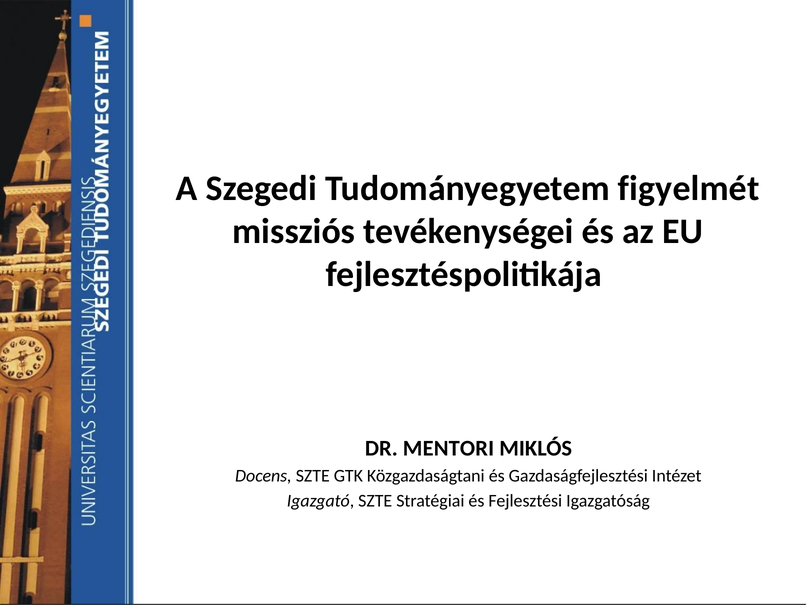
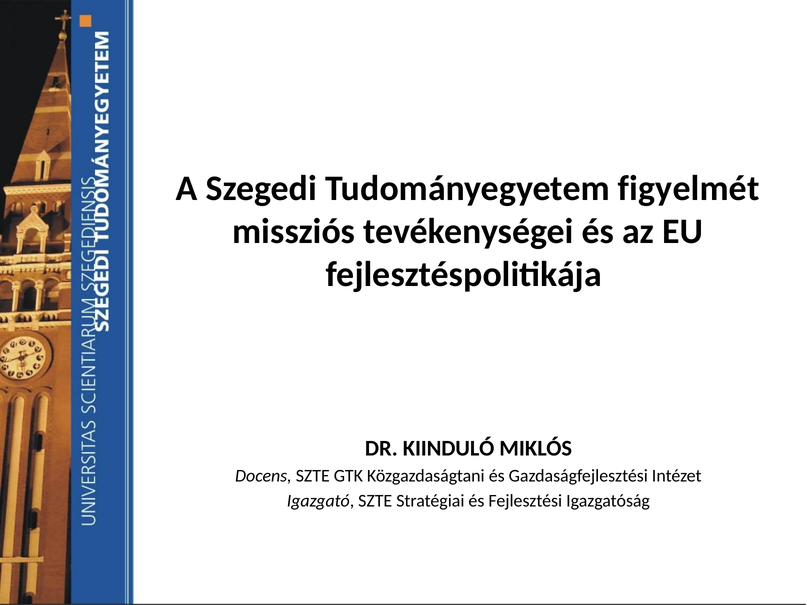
MENTORI: MENTORI -> KIINDULÓ (449, 448)
